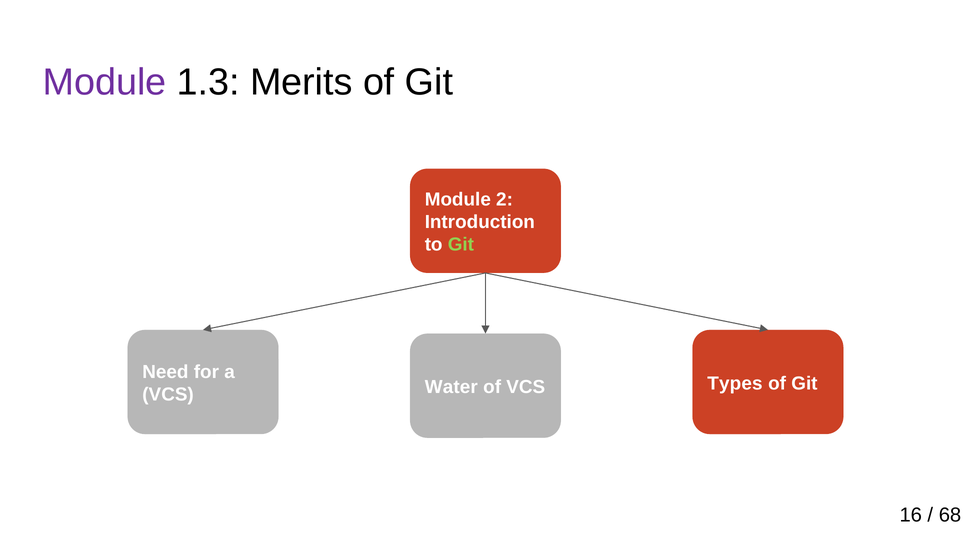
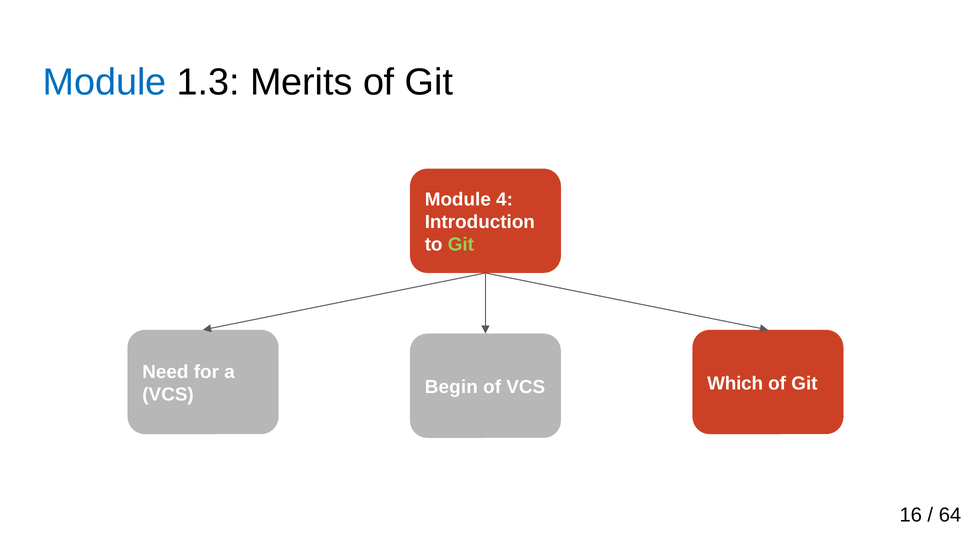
Module colour: purple -> blue (105, 82)
2: 2 -> 4 (505, 200)
Water: Water -> Begin (451, 387)
Types: Types -> Which (735, 383)
68: 68 -> 64 (950, 515)
